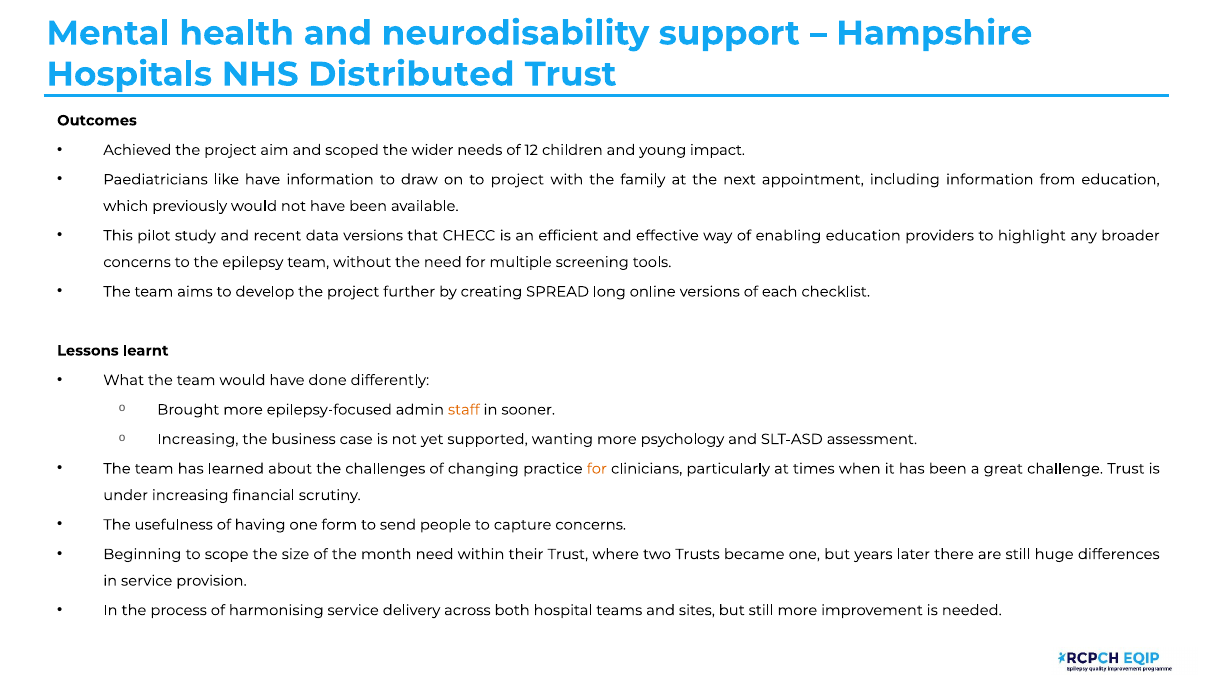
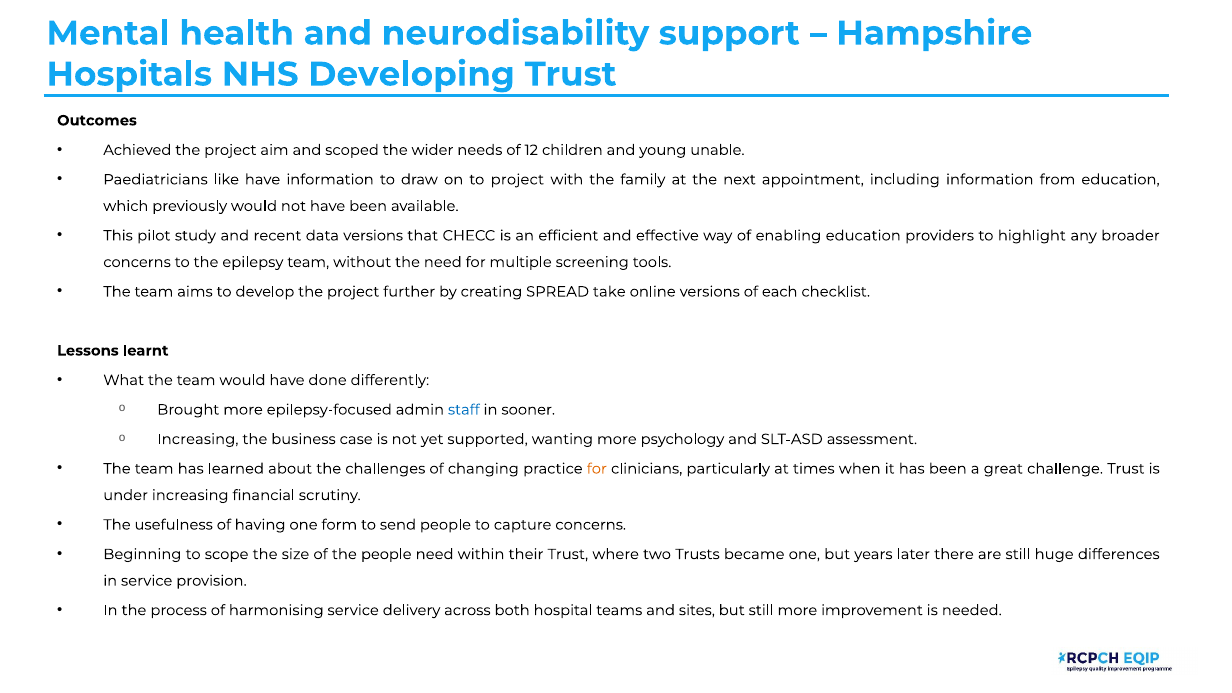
Distributed: Distributed -> Developing (412, 74)
impact: impact -> unable (717, 150)
long: long -> take (609, 292)
staff colour: orange -> blue (464, 410)
the month: month -> people (386, 554)
